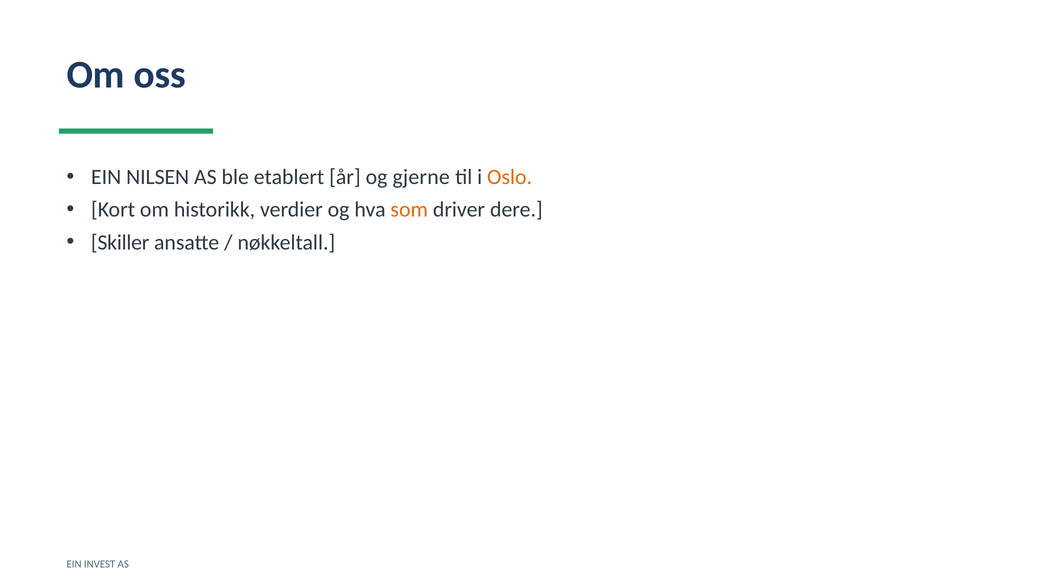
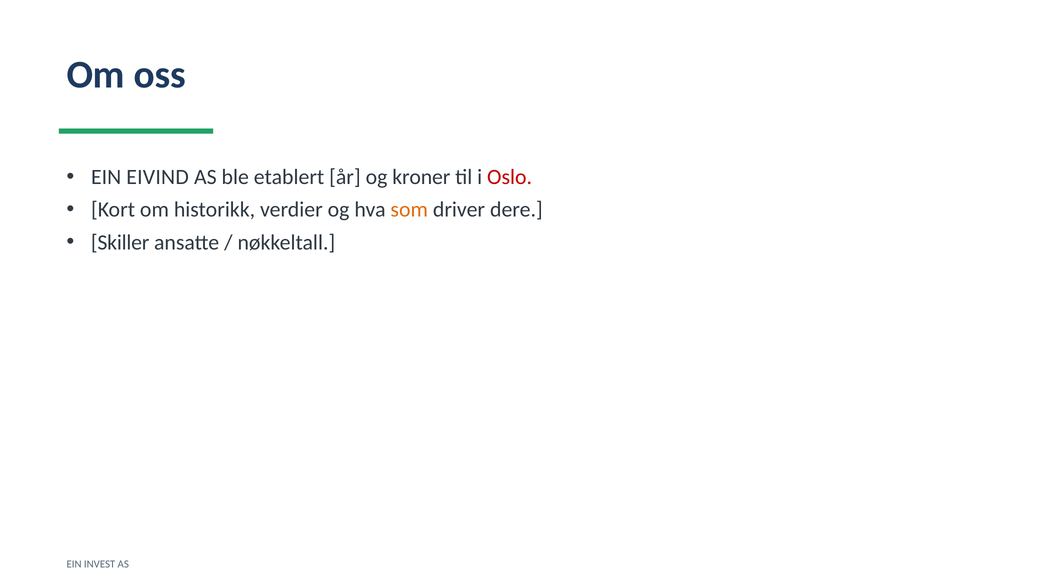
NILSEN: NILSEN -> EIVIND (158, 177)
gjerne: gjerne -> kroner (421, 177)
Oslo colour: orange -> red (510, 177)
